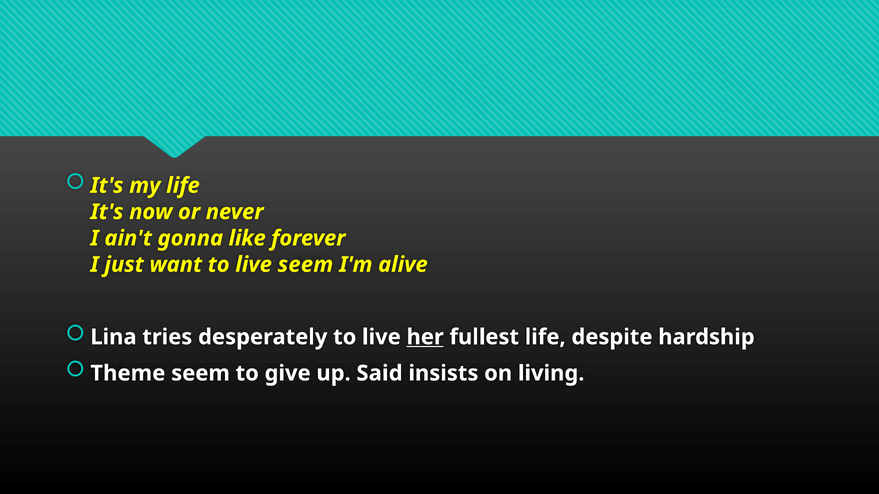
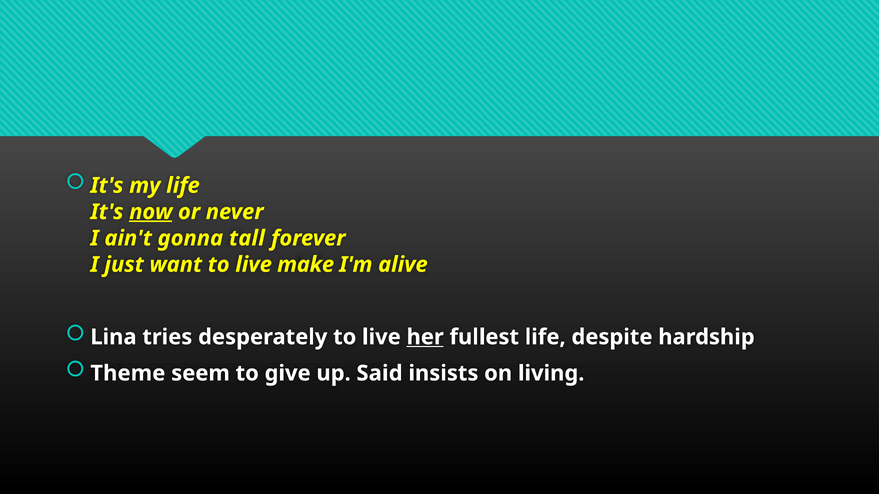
now underline: none -> present (151, 212)
like: like -> tall (247, 238)
live seem: seem -> make (306, 265)
